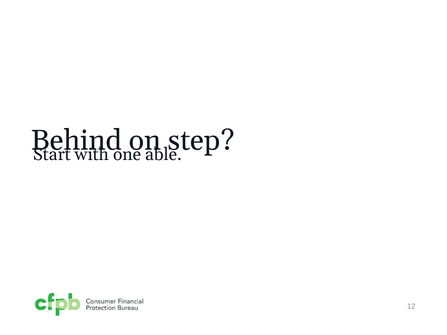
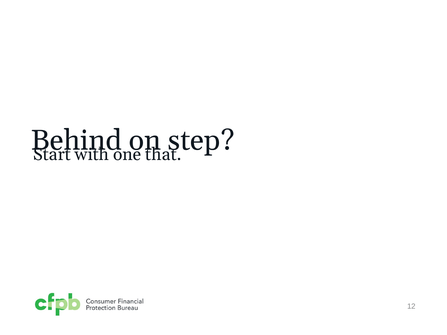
able: able -> that (163, 155)
